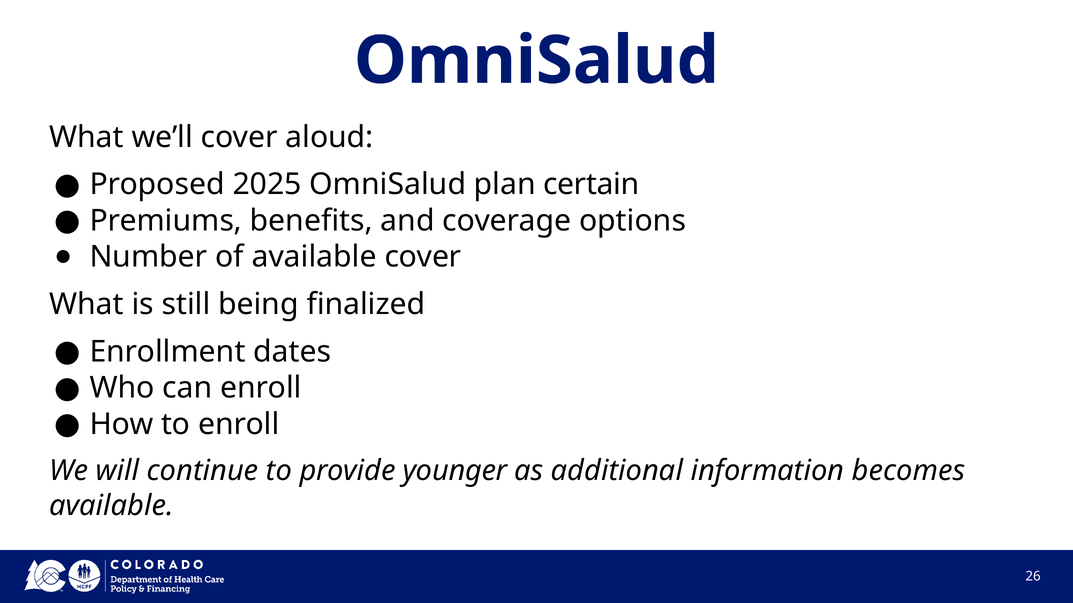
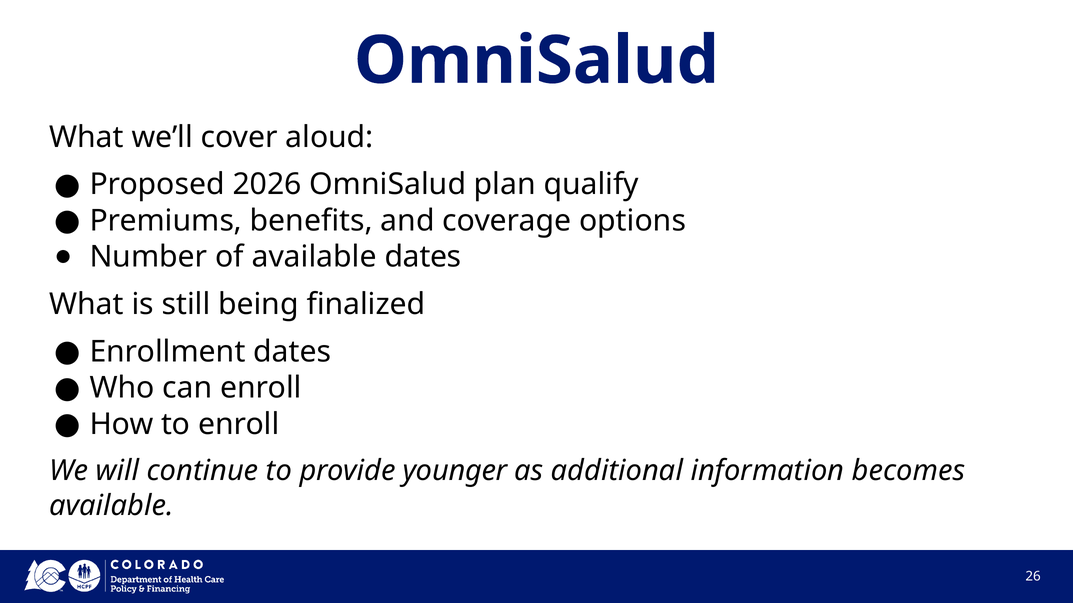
2025: 2025 -> 2026 (267, 185)
certain: certain -> qualify (591, 185)
available cover: cover -> dates (423, 257)
